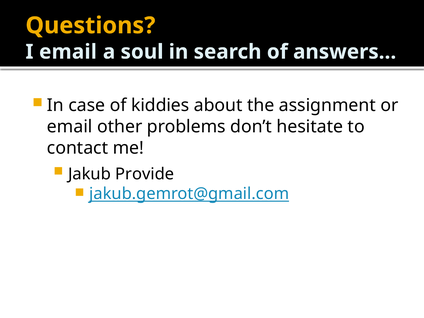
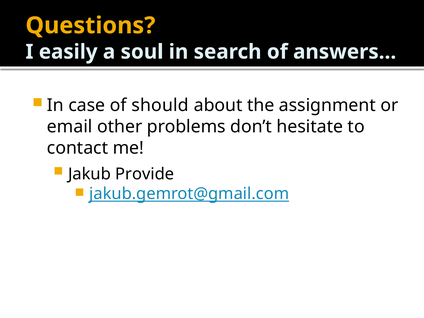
I email: email -> easily (68, 52)
kiddies: kiddies -> should (160, 105)
